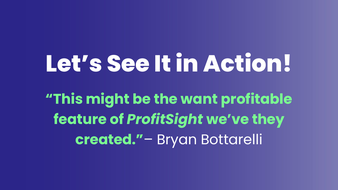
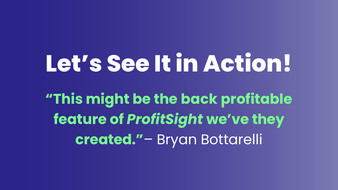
want: want -> back (199, 99)
